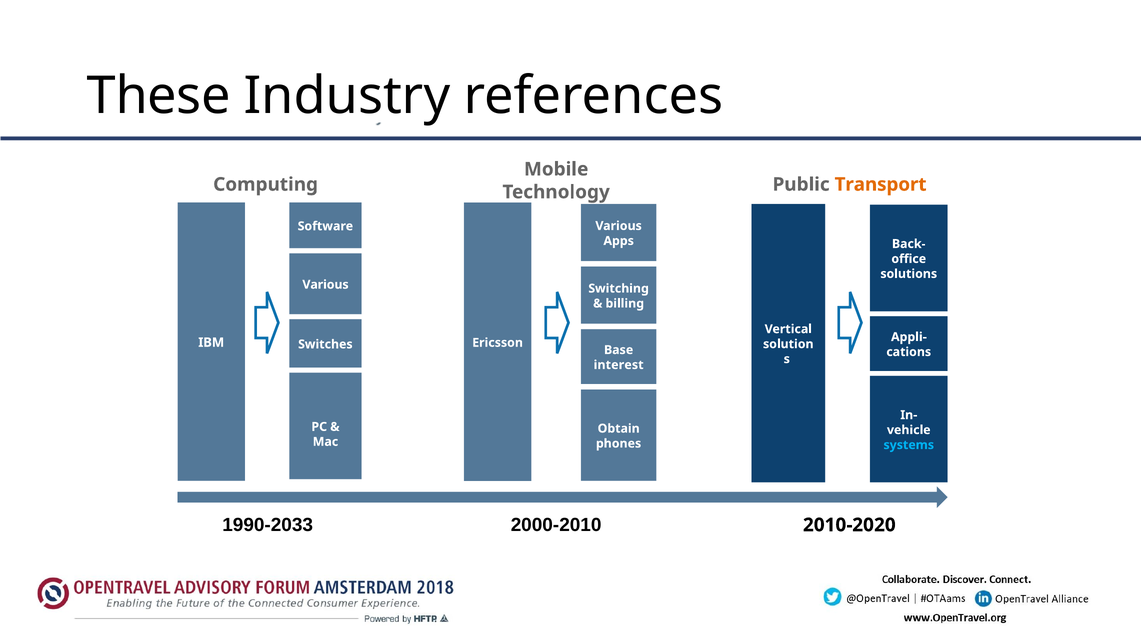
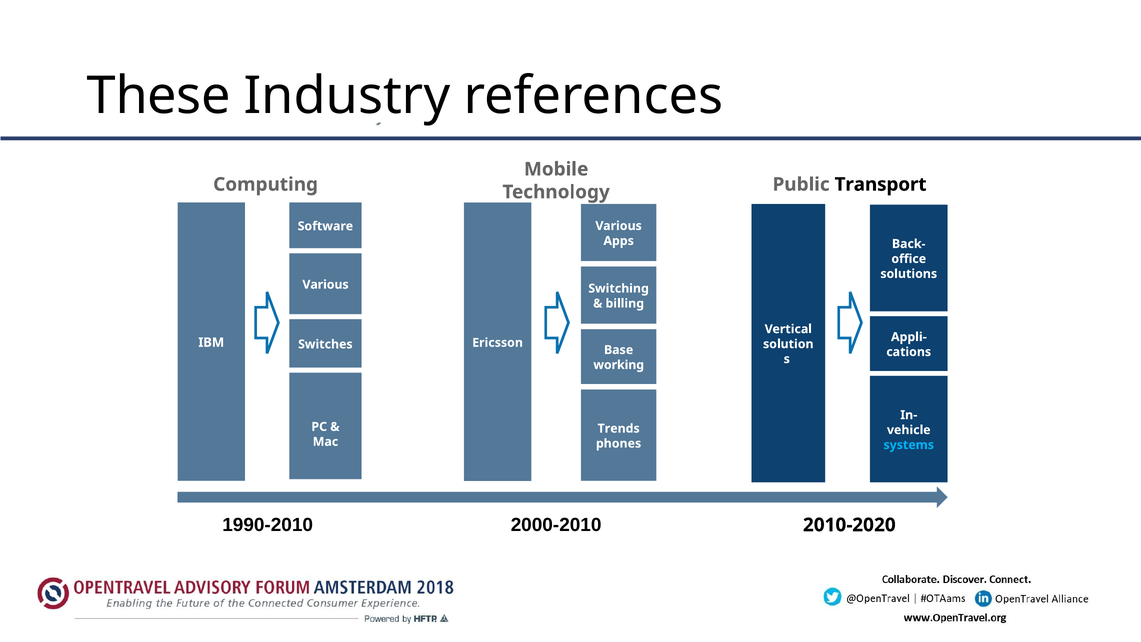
Transport colour: orange -> black (881, 184)
interest: interest -> working (619, 365)
Obtain: Obtain -> Trends (619, 428)
1990-2033: 1990-2033 -> 1990-2010 (268, 525)
